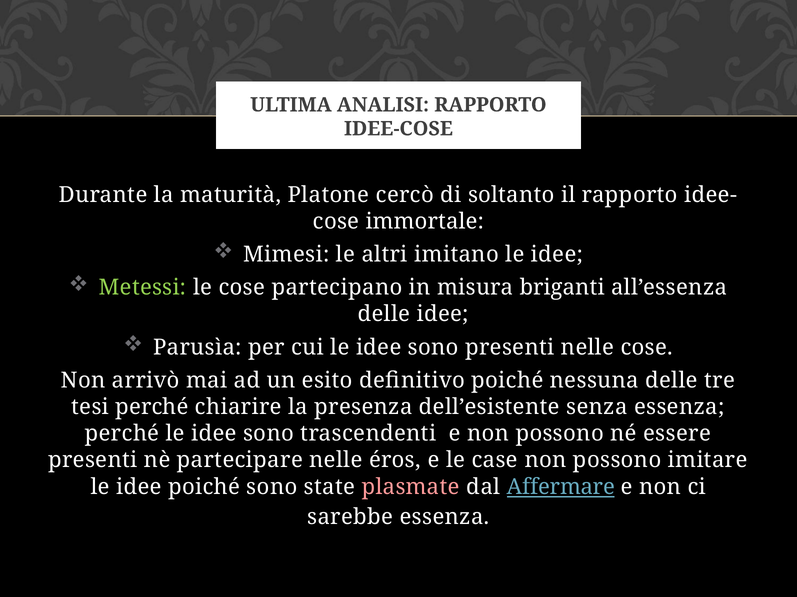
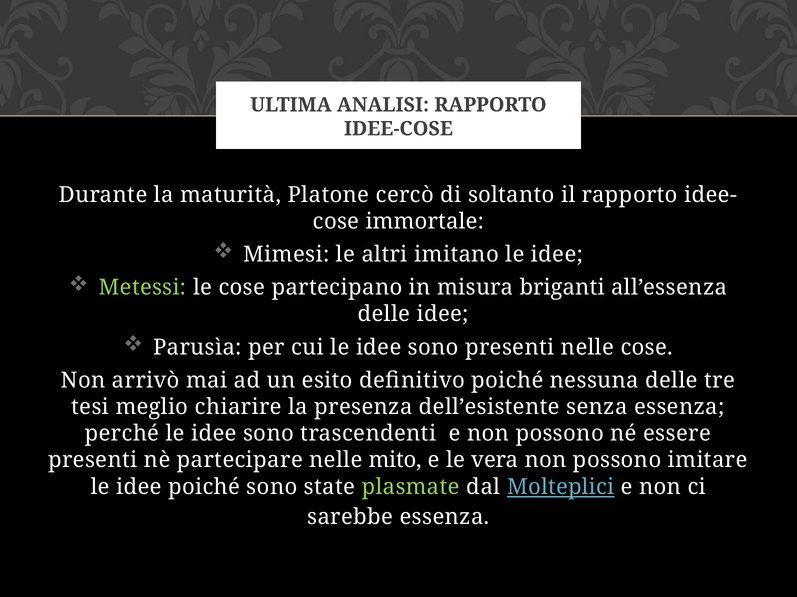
tesi perché: perché -> meglio (152, 408)
éros: éros -> mito (395, 461)
case: case -> vera (495, 461)
plasmate colour: pink -> light green (411, 487)
Affermare: Affermare -> Molteplici (561, 487)
